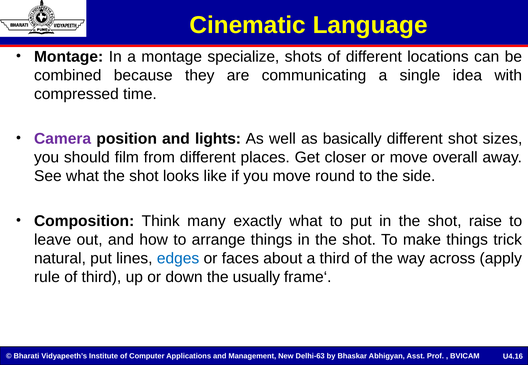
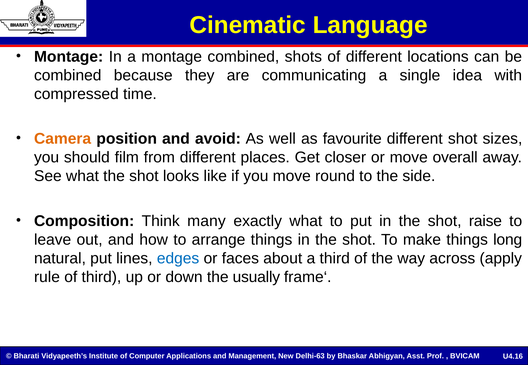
montage specialize: specialize -> combined (243, 57)
Camera colour: purple -> orange (63, 139)
lights: lights -> avoid (218, 139)
basically: basically -> favourite (352, 139)
trick: trick -> long (508, 240)
